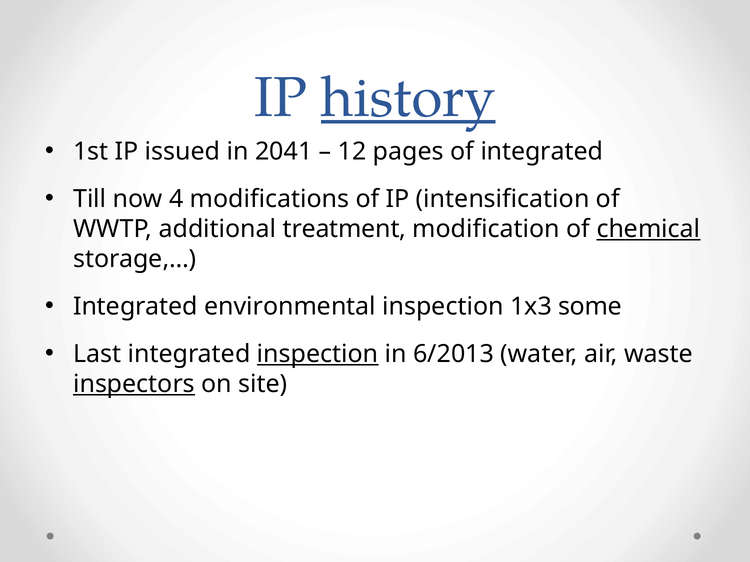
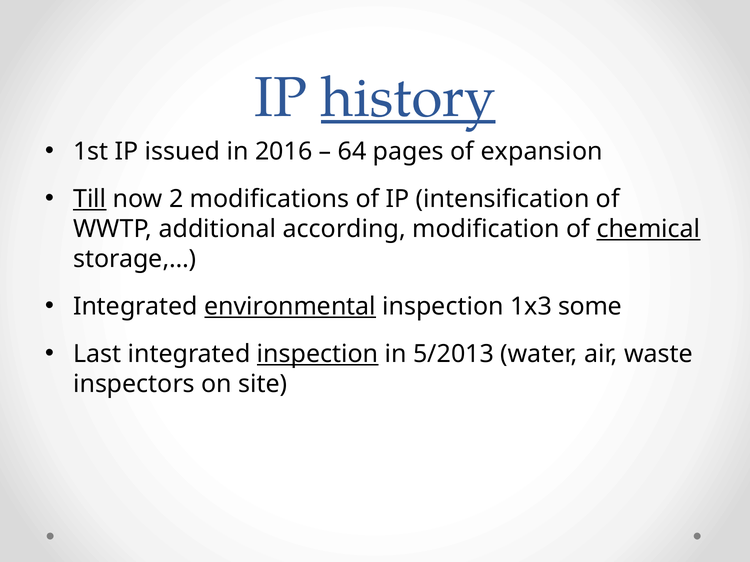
2041: 2041 -> 2016 (284, 152)
12: 12 -> 64 (352, 152)
of integrated: integrated -> expansion (542, 152)
Till underline: none -> present (90, 199)
4: 4 -> 2 (176, 199)
treatment: treatment -> according (344, 229)
environmental underline: none -> present (290, 307)
6/2013: 6/2013 -> 5/2013 (454, 354)
inspectors underline: present -> none (134, 384)
